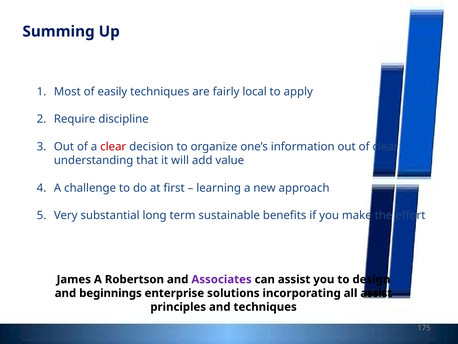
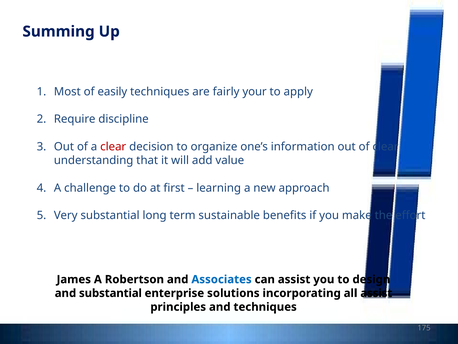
local: local -> your (255, 91)
Associates colour: purple -> blue (222, 279)
and beginnings: beginnings -> substantial (110, 293)
